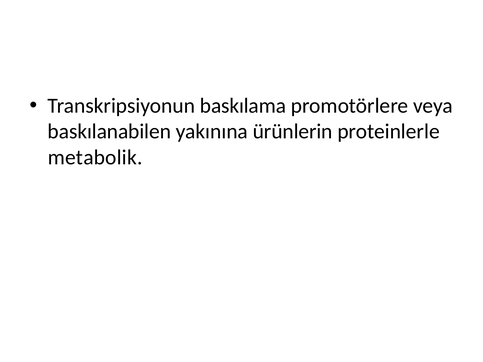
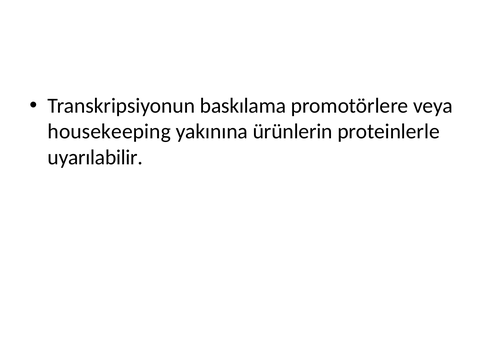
baskılanabilen: baskılanabilen -> housekeeping (109, 132)
metabolik: metabolik -> uyarılabilir (95, 157)
